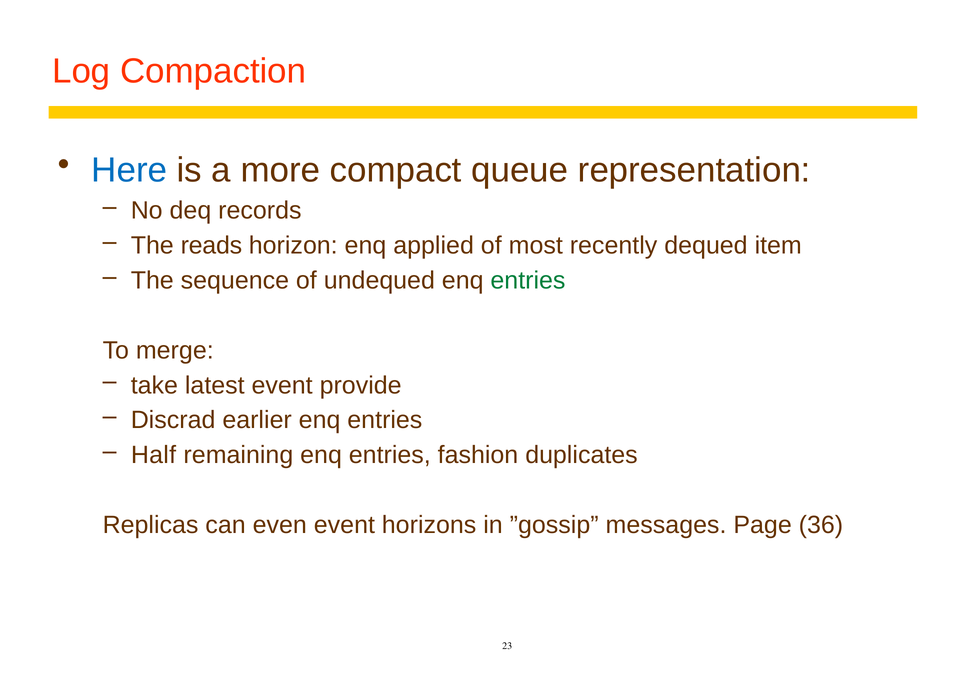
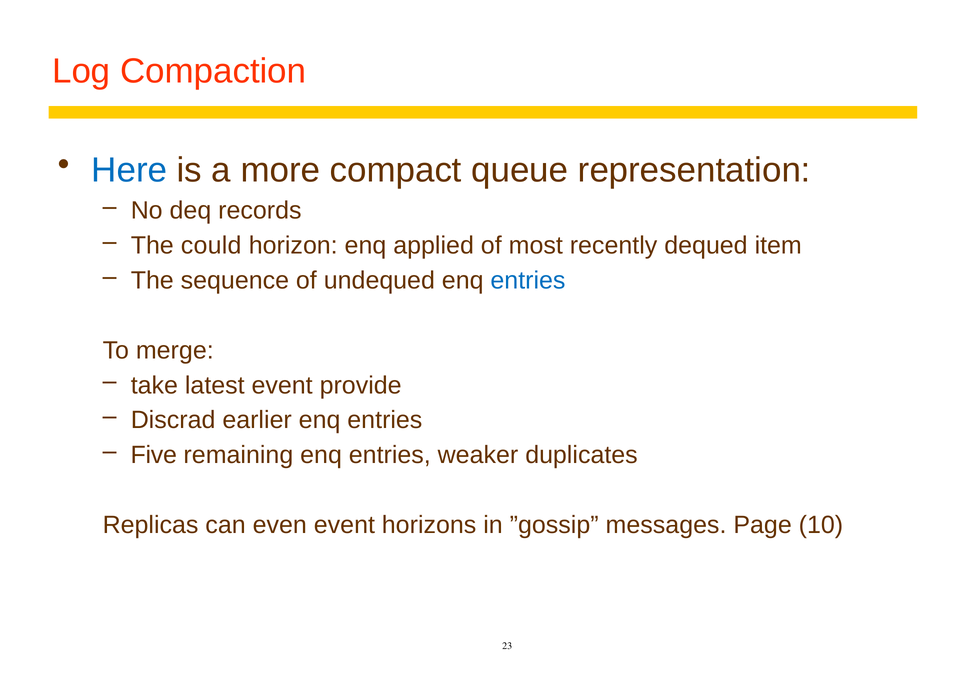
reads: reads -> could (211, 246)
entries colour: green -> blue (528, 281)
Half: Half -> Five (154, 455)
fashion: fashion -> weaker (478, 455)
36: 36 -> 10 (821, 525)
